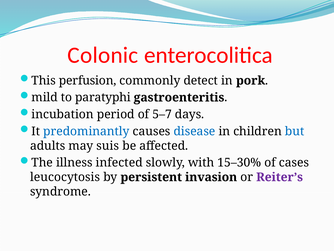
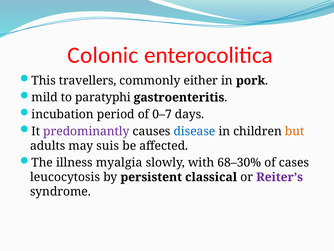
perfusion: perfusion -> travellers (88, 80)
detect: detect -> either (201, 80)
5–7: 5–7 -> 0–7 (162, 114)
predominantly colour: blue -> purple (86, 131)
but colour: blue -> orange (295, 131)
infected: infected -> myalgia (119, 162)
15–30%: 15–30% -> 68–30% (239, 162)
invasion: invasion -> classical (211, 177)
